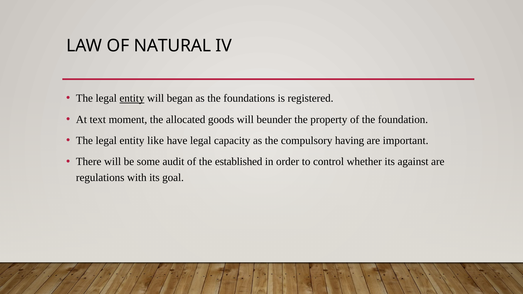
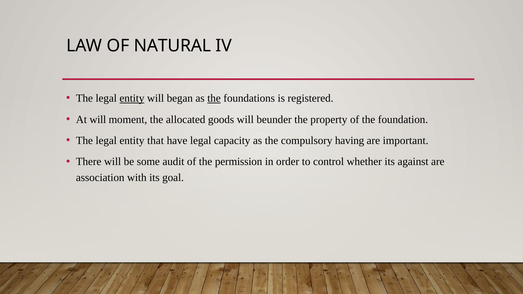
the underline: none -> present (214, 98)
At text: text -> will (98, 120)
like: like -> that (156, 141)
established: established -> permission (239, 162)
regulations: regulations -> association (100, 178)
